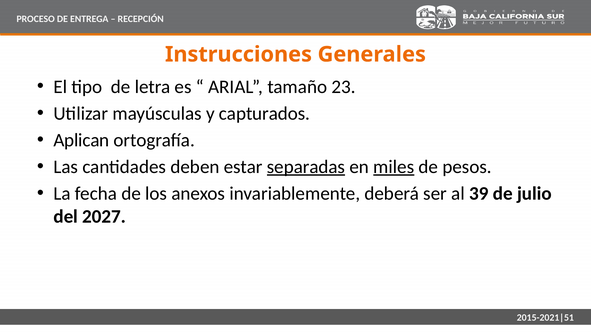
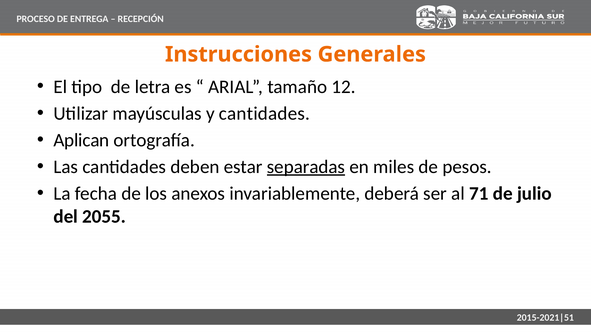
23: 23 -> 12 (344, 87)
y capturados: capturados -> cantidades (264, 114)
miles underline: present -> none (394, 167)
39: 39 -> 71 (479, 194)
2027: 2027 -> 2055 (104, 217)
